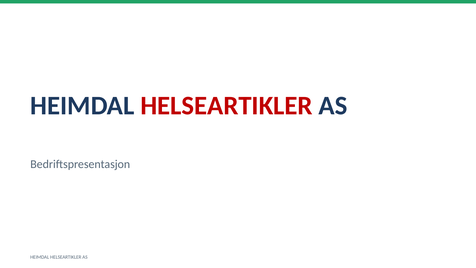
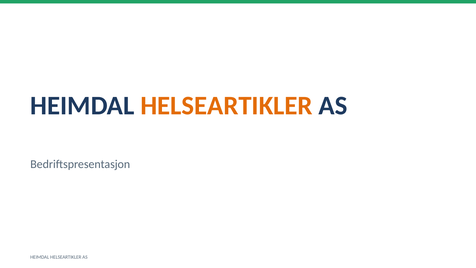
HELSEARTIKLER colour: red -> orange (227, 106)
